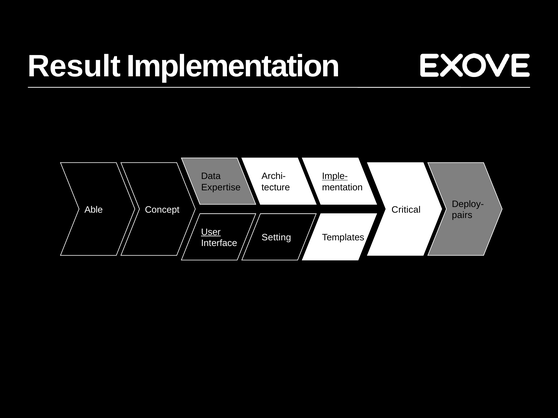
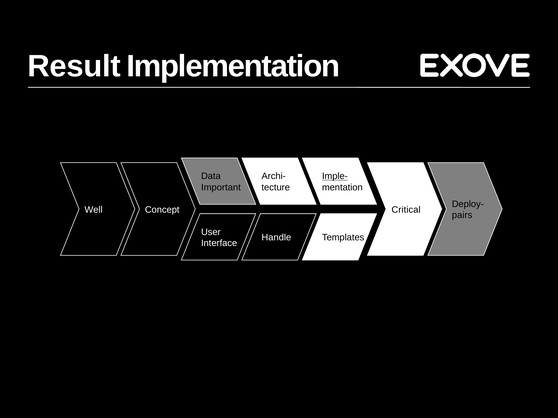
Expertise: Expertise -> Important (221, 188)
Able: Able -> Well (94, 210)
User underline: present -> none (211, 232)
Setting: Setting -> Handle (276, 238)
